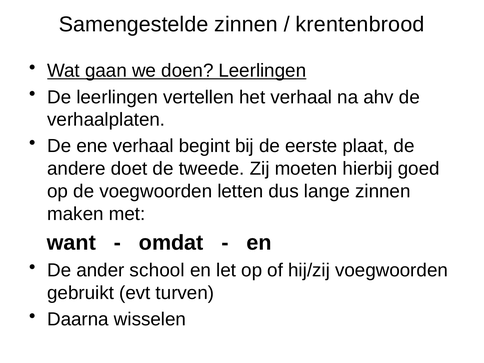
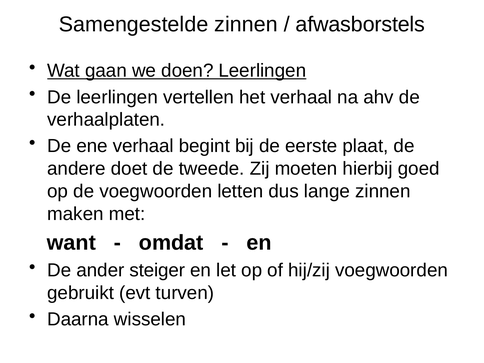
krentenbrood: krentenbrood -> afwasborstels (360, 24)
school: school -> steiger (157, 270)
